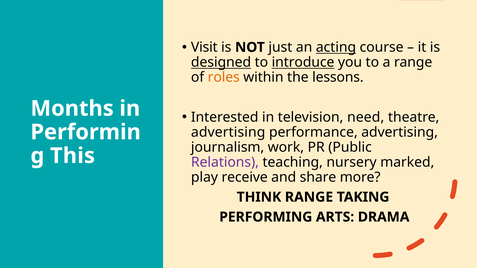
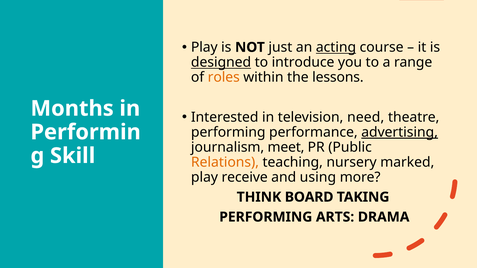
Visit: Visit -> Play (204, 47)
introduce underline: present -> none (303, 62)
advertising: advertising -> performing (228, 132)
advertising underline: none -> present (400, 132)
work: work -> meet (286, 147)
This: This -> Skill (73, 156)
Relations colour: purple -> orange (225, 162)
share: share -> using (318, 177)
THINK RANGE: RANGE -> BOARD (309, 197)
